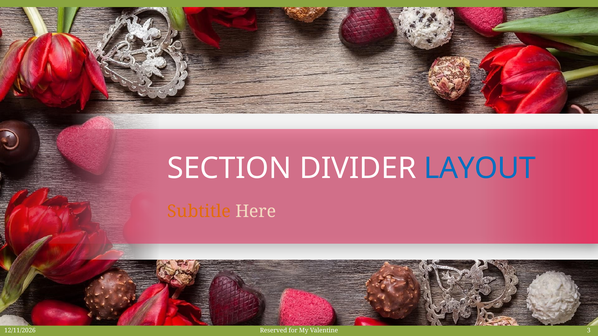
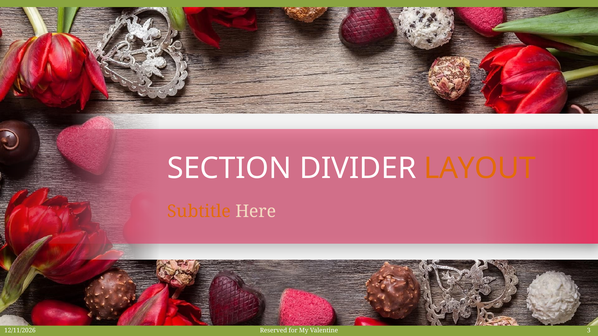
LAYOUT colour: blue -> orange (480, 169)
